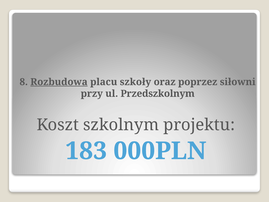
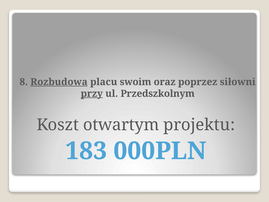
szkoły: szkoły -> swoim (136, 82)
przy underline: none -> present (92, 93)
szkolnym: szkolnym -> otwartym (121, 125)
